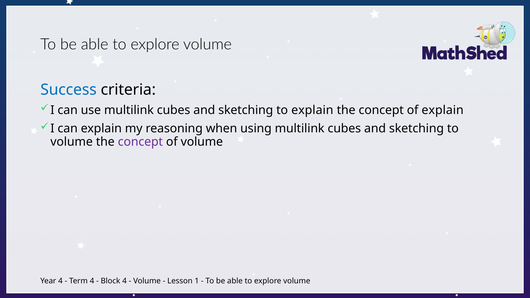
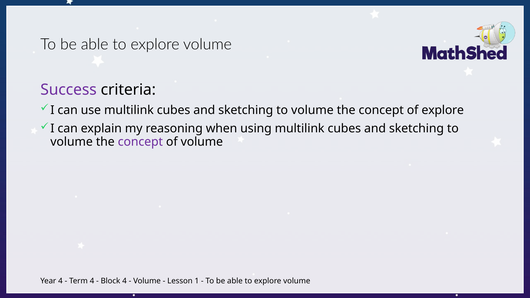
Success colour: blue -> purple (69, 90)
explain: explain -> volume (312, 110)
of explain: explain -> explore (443, 110)
